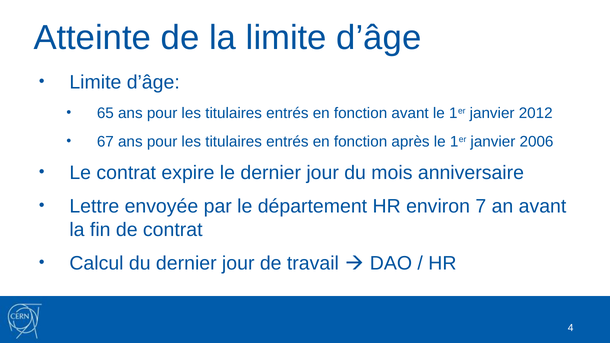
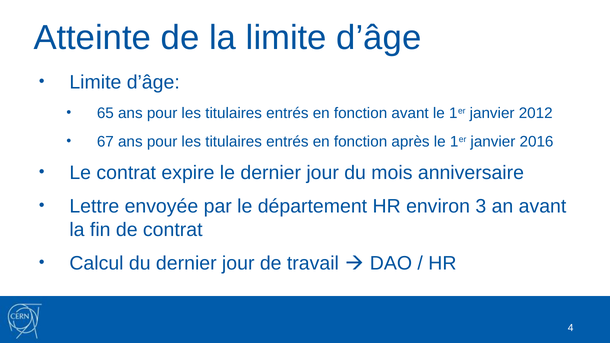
2006: 2006 -> 2016 (537, 142)
7: 7 -> 3 (481, 206)
